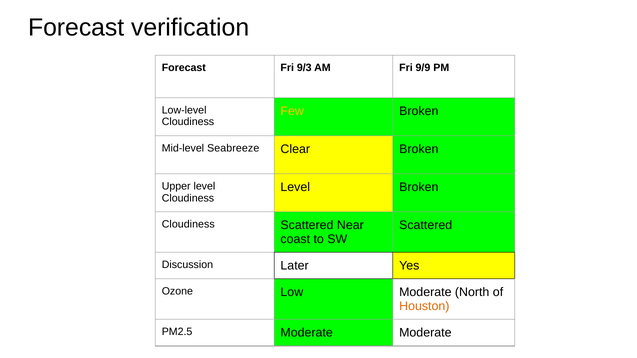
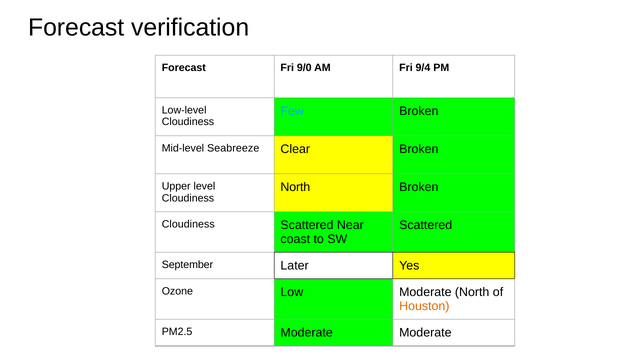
9/3: 9/3 -> 9/0 (304, 68)
9/9: 9/9 -> 9/4 (423, 68)
Few colour: yellow -> light blue (292, 111)
Level: Level -> North (295, 187)
Discussion: Discussion -> September (187, 265)
